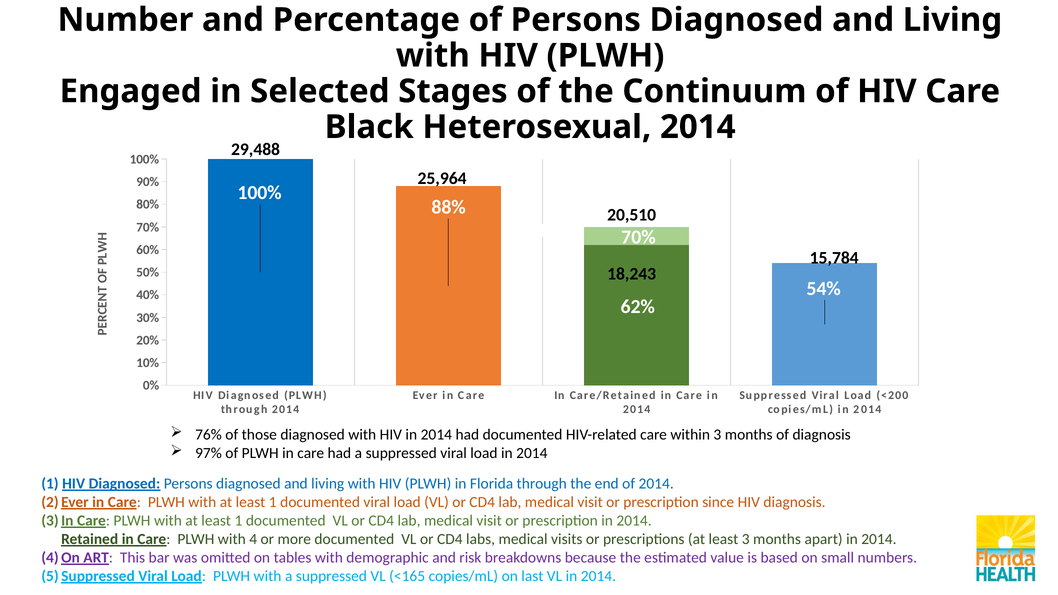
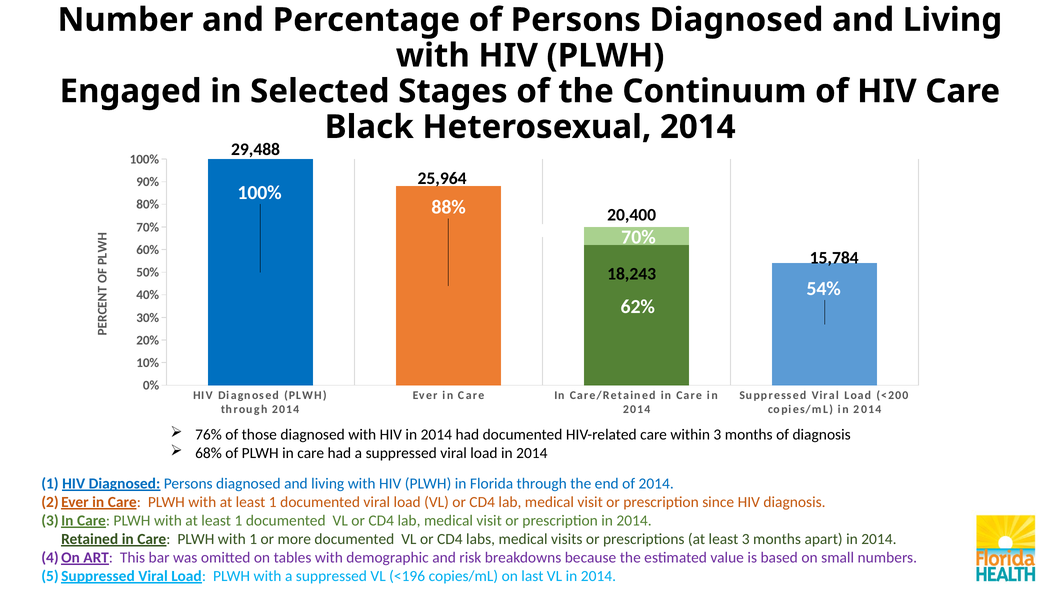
20,510: 20,510 -> 20,400 (632, 215)
97%: 97% -> 68% (209, 453)
with 4: 4 -> 1 (253, 539)
<165: <165 -> <196 (407, 576)
